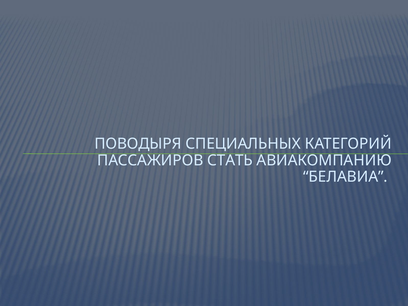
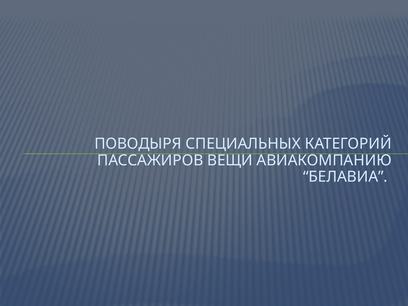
СТАТЬ: СТАТЬ -> ВЕЩИ (230, 160)
